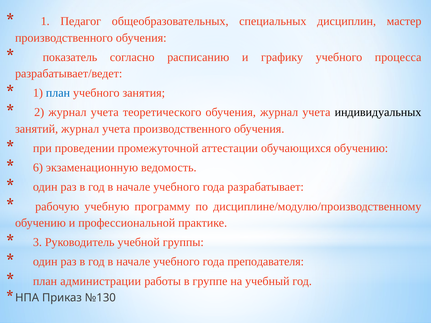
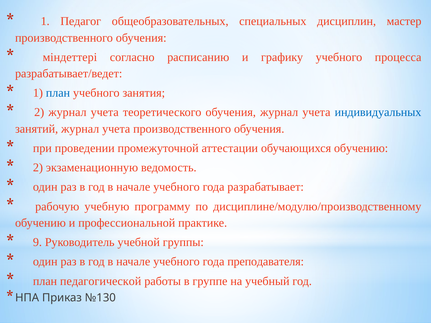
показатель: показатель -> міндеттері (70, 57)
индивидуальных colour: black -> blue (378, 112)
6: 6 -> 2 (38, 168)
3: 3 -> 9 (37, 242)
администрации: администрации -> педагогической (101, 281)
